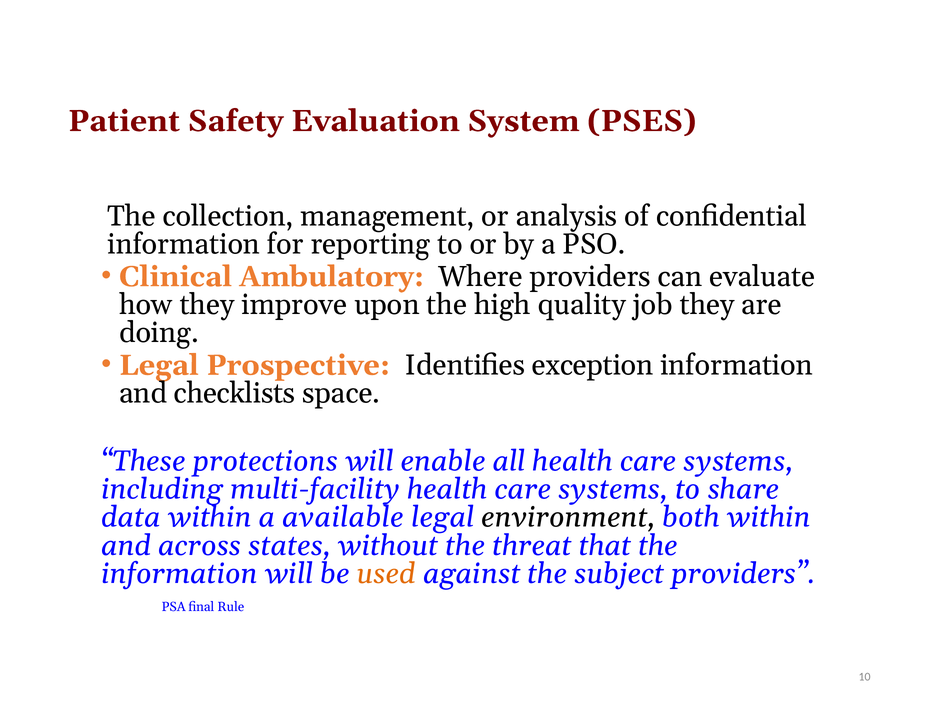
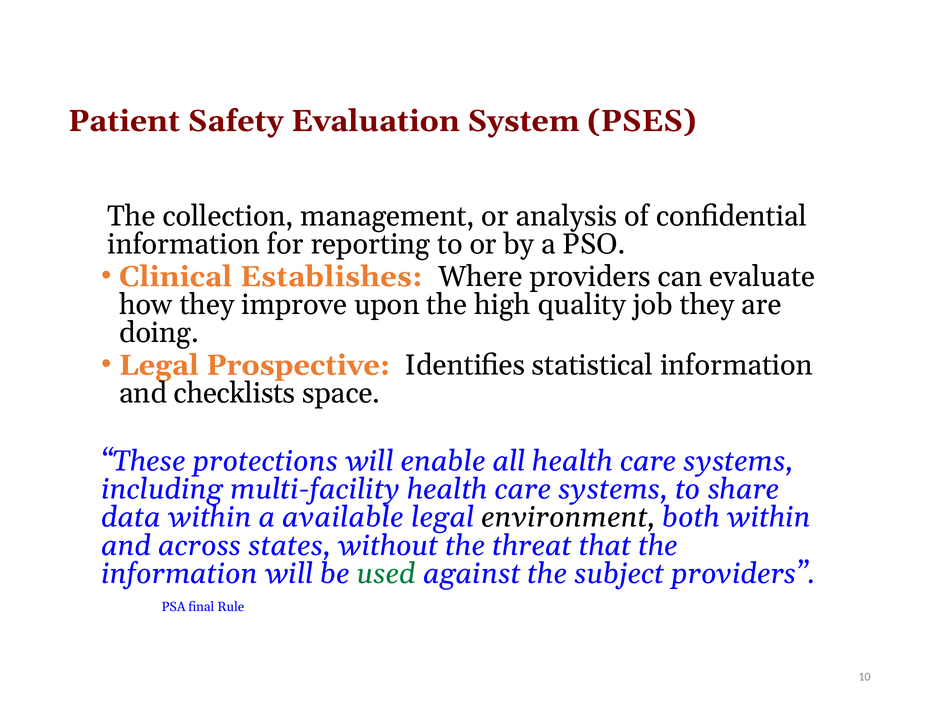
Ambulatory: Ambulatory -> Establishes (331, 277)
exception: exception -> statistical (593, 365)
used colour: orange -> green (386, 573)
